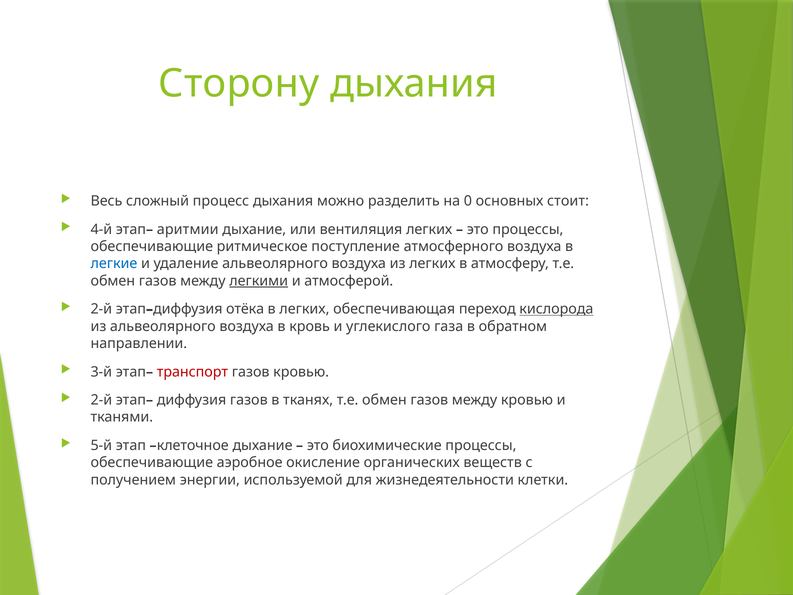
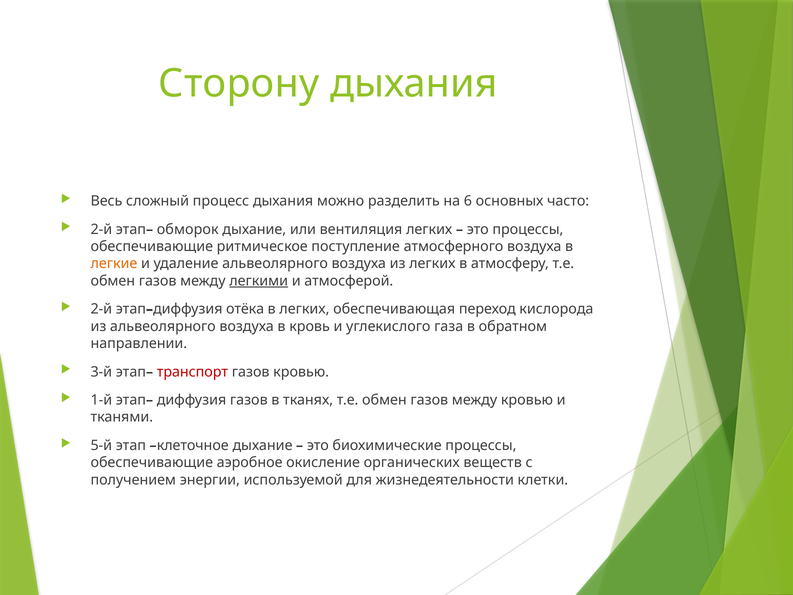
0: 0 -> 6 (468, 201)
стоит: стоит -> часто (568, 201)
4-й: 4-й -> 2-й (101, 229)
аритмии: аритмии -> обморок (188, 229)
легкие colour: blue -> orange (114, 264)
кислорода underline: present -> none (556, 309)
2-й: 2-й -> 1-й (101, 400)
